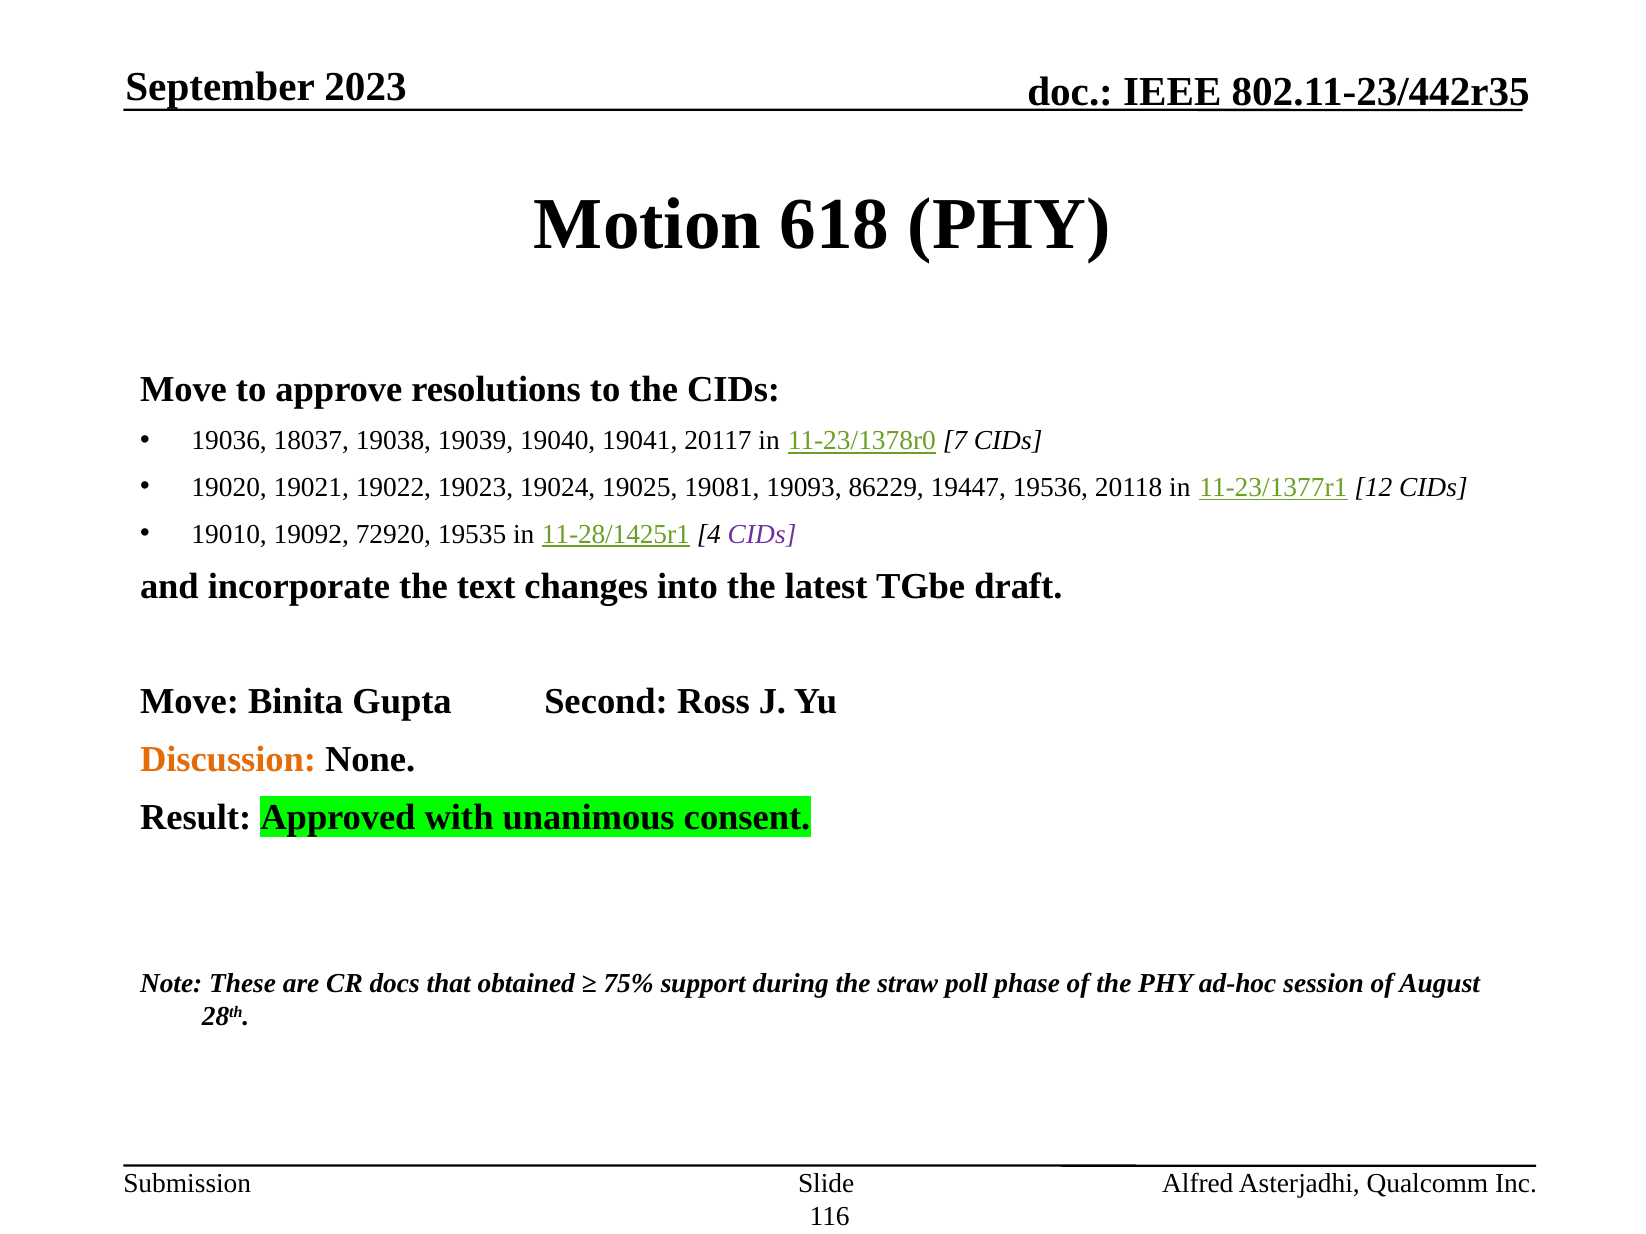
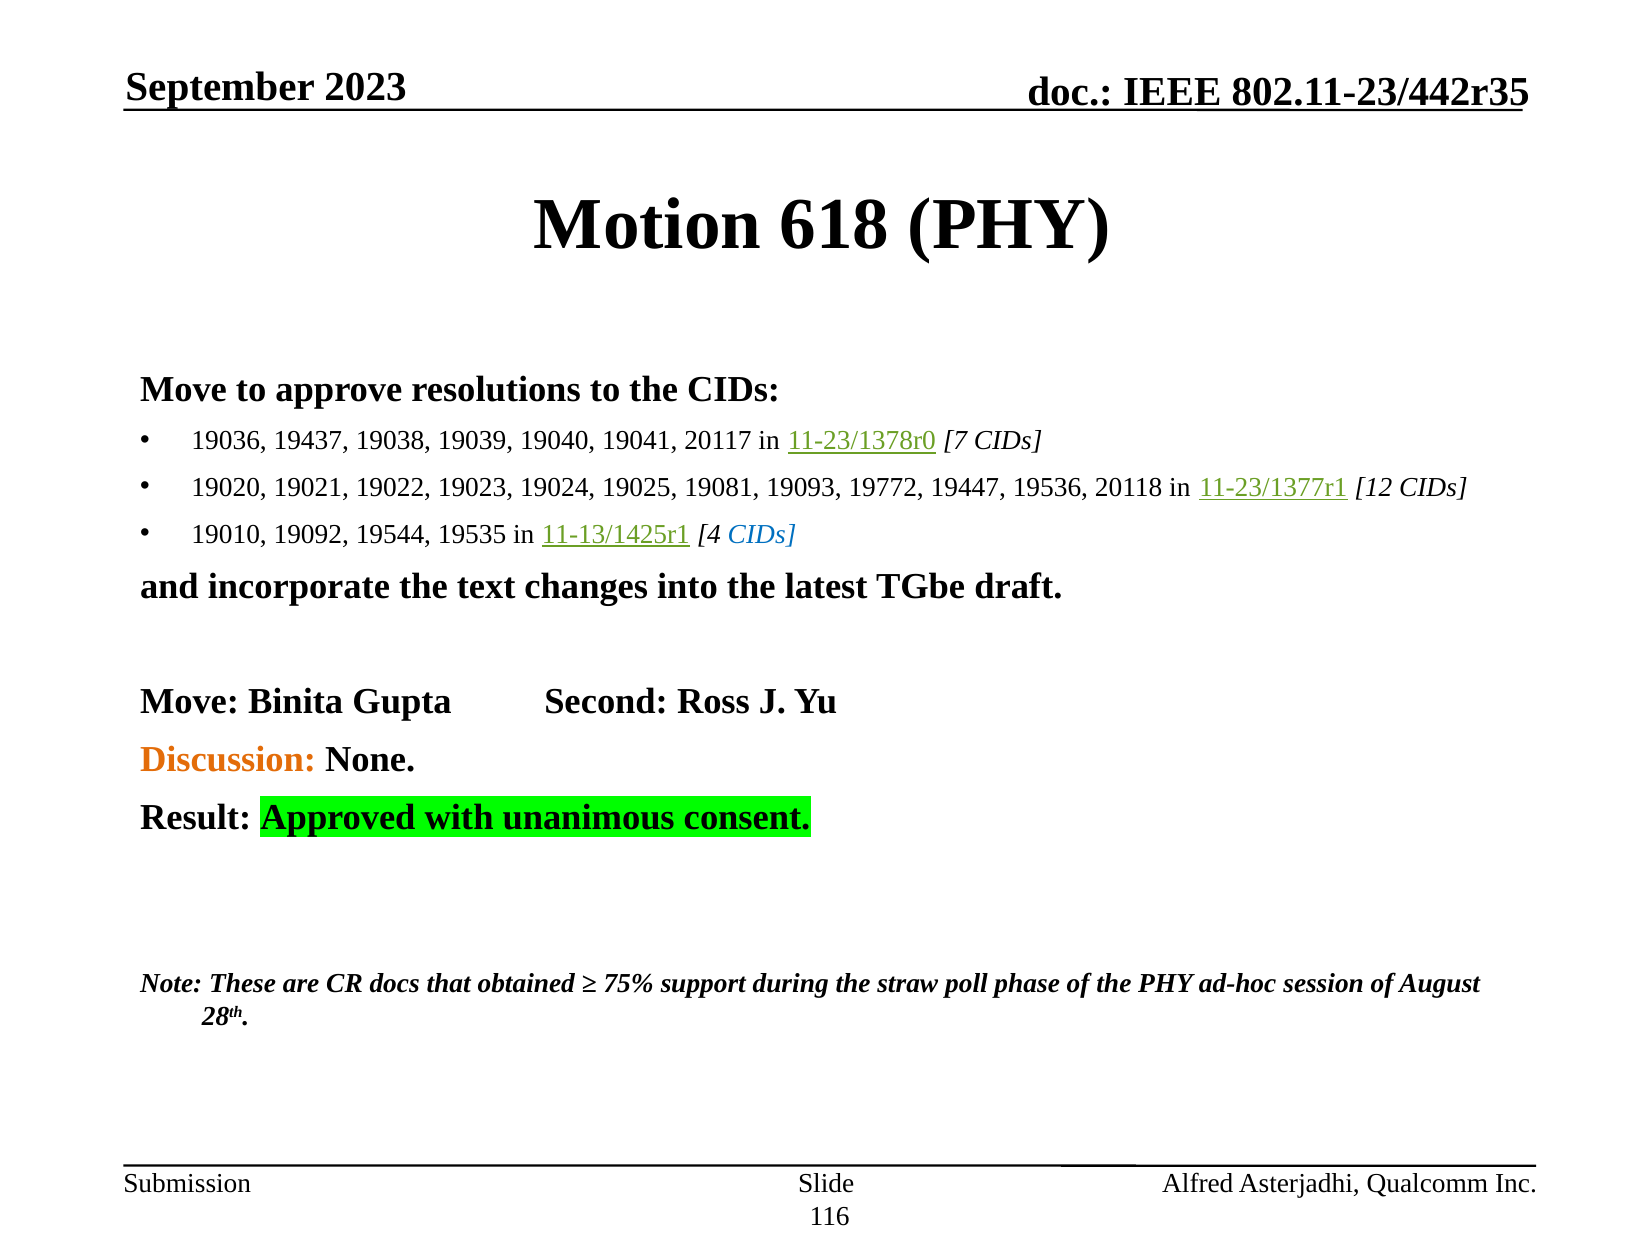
18037: 18037 -> 19437 (311, 441)
86229: 86229 -> 19772 (886, 488)
72920: 72920 -> 19544 (393, 534)
11-28/1425r1: 11-28/1425r1 -> 11-13/1425r1 (616, 534)
CIDs colour: purple -> blue (762, 534)
